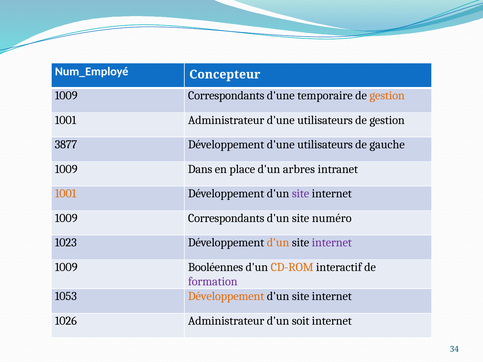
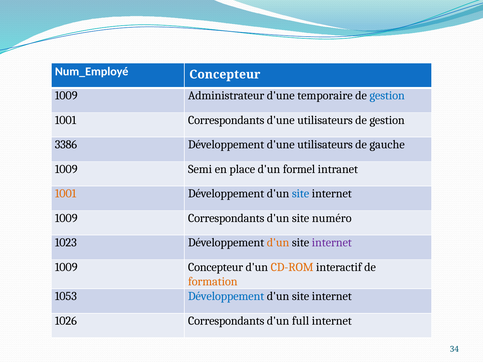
Correspondants: Correspondants -> Administrateur (226, 96)
gestion colour: orange -> blue (387, 96)
1001 Administrateur: Administrateur -> Correspondants (226, 120)
3877: 3877 -> 3386 (66, 145)
Dans: Dans -> Semi (200, 169)
arbres: arbres -> formel (299, 169)
site colour: purple -> blue (301, 194)
1009 Booléennes: Booléennes -> Concepteur (216, 267)
formation colour: purple -> orange (213, 282)
Développement colour: orange -> blue (226, 297)
1026 Administrateur: Administrateur -> Correspondants (226, 321)
soit: soit -> full (301, 321)
